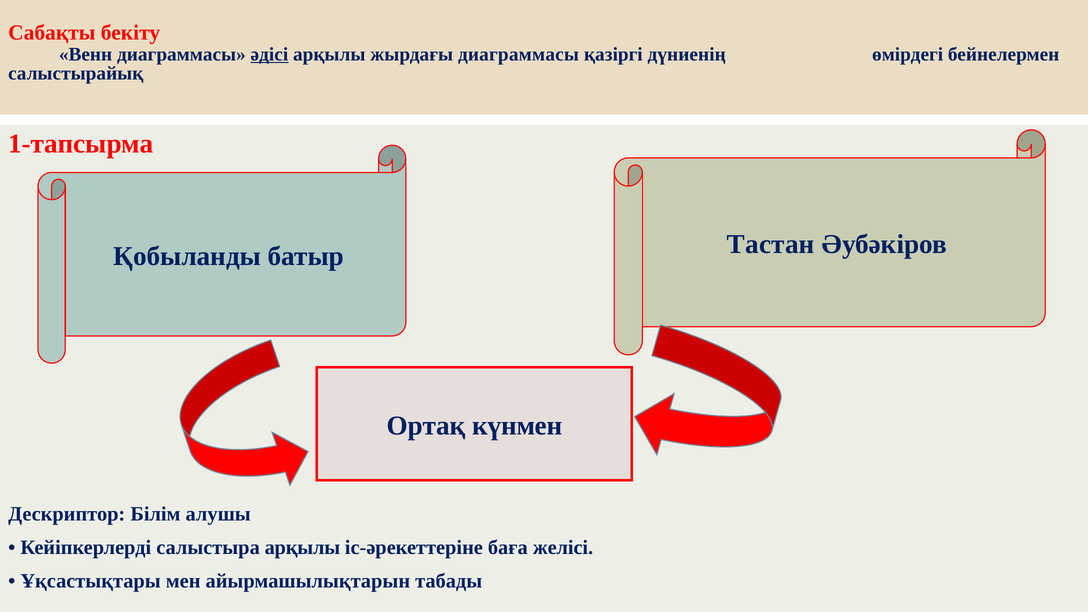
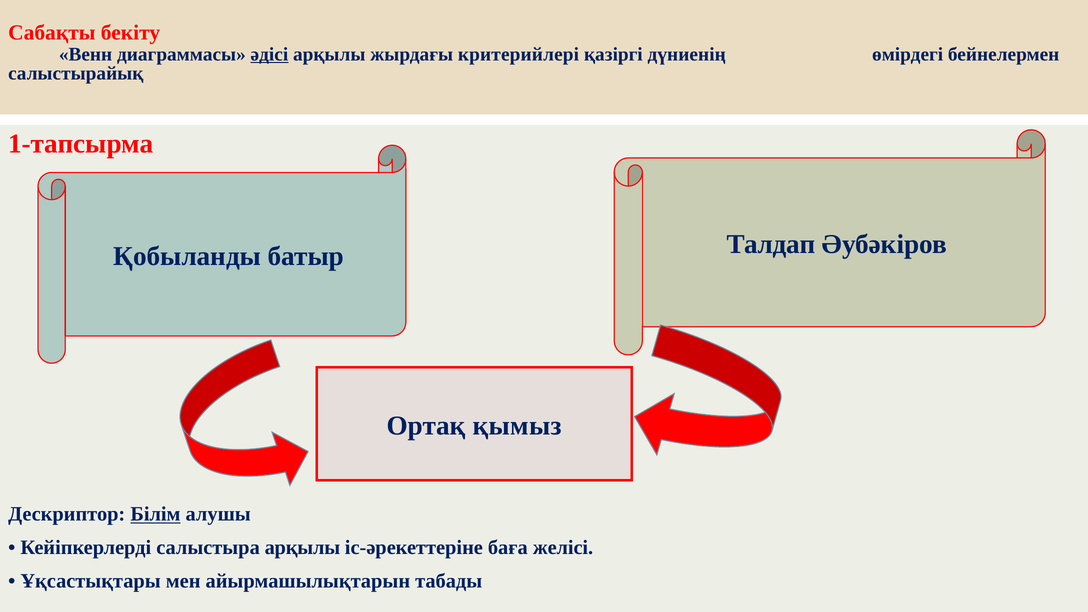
жырдағы диаграммасы: диаграммасы -> критерийлері (519, 54)
Тастан: Тастан -> Талдап (771, 244)
күнмен: күнмен -> қымыз (517, 426)
Білім underline: none -> present (155, 514)
